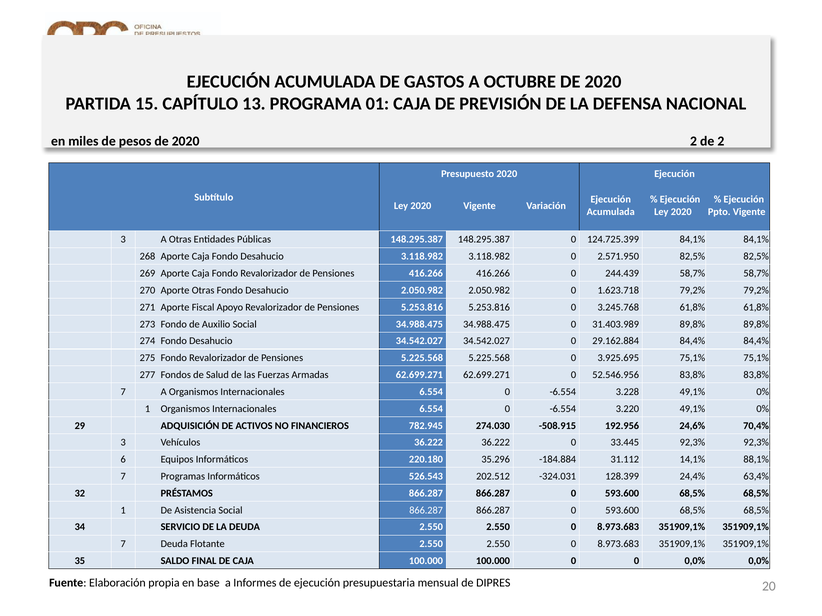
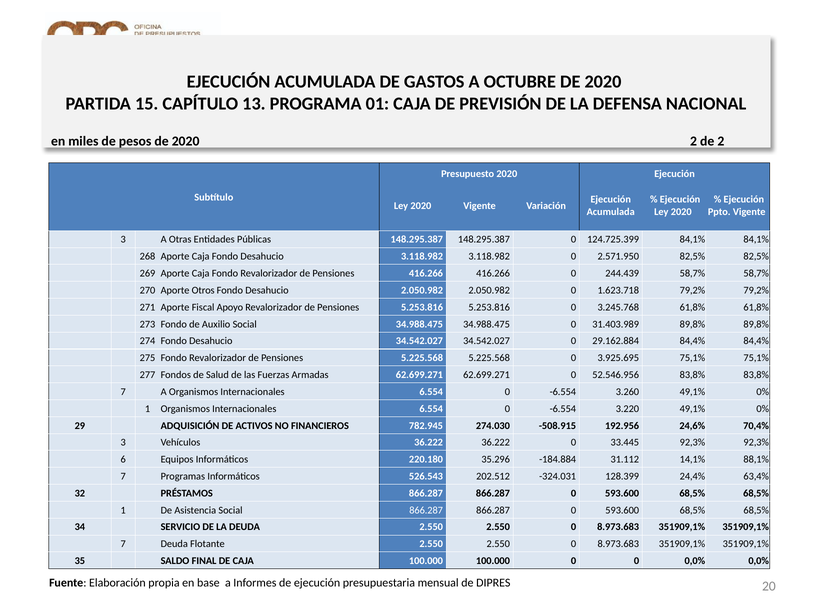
Aporte Otras: Otras -> Otros (203, 291)
3.228: 3.228 -> 3.260 (627, 392)
